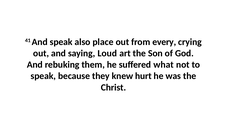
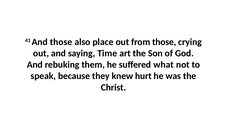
And speak: speak -> those (61, 42)
from every: every -> those (164, 42)
Loud: Loud -> Time (107, 53)
